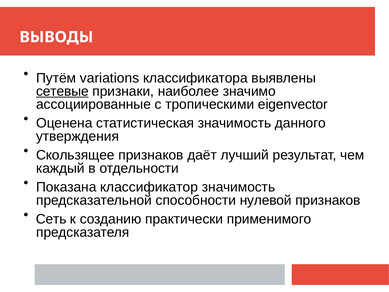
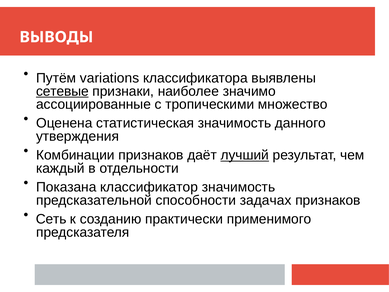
eigenvector: eigenvector -> множество (293, 104)
Скользящее: Скользящее -> Комбинации (75, 155)
лучший underline: none -> present (245, 155)
нулевой: нулевой -> задачах (266, 200)
